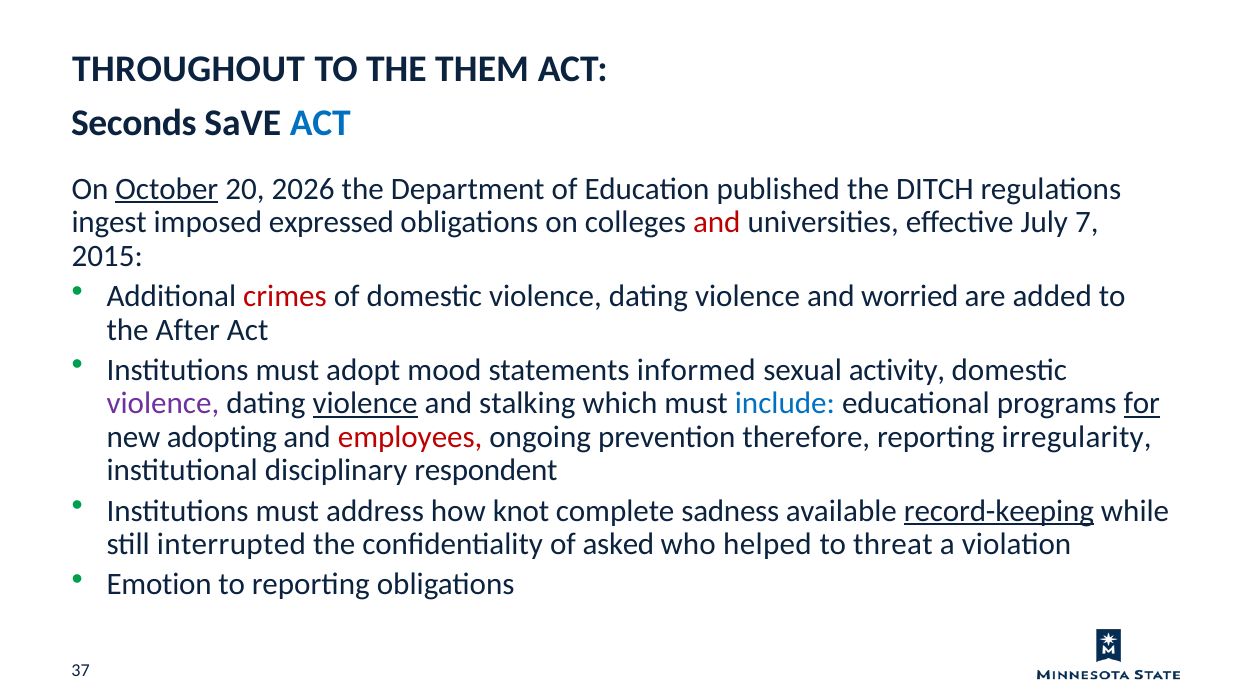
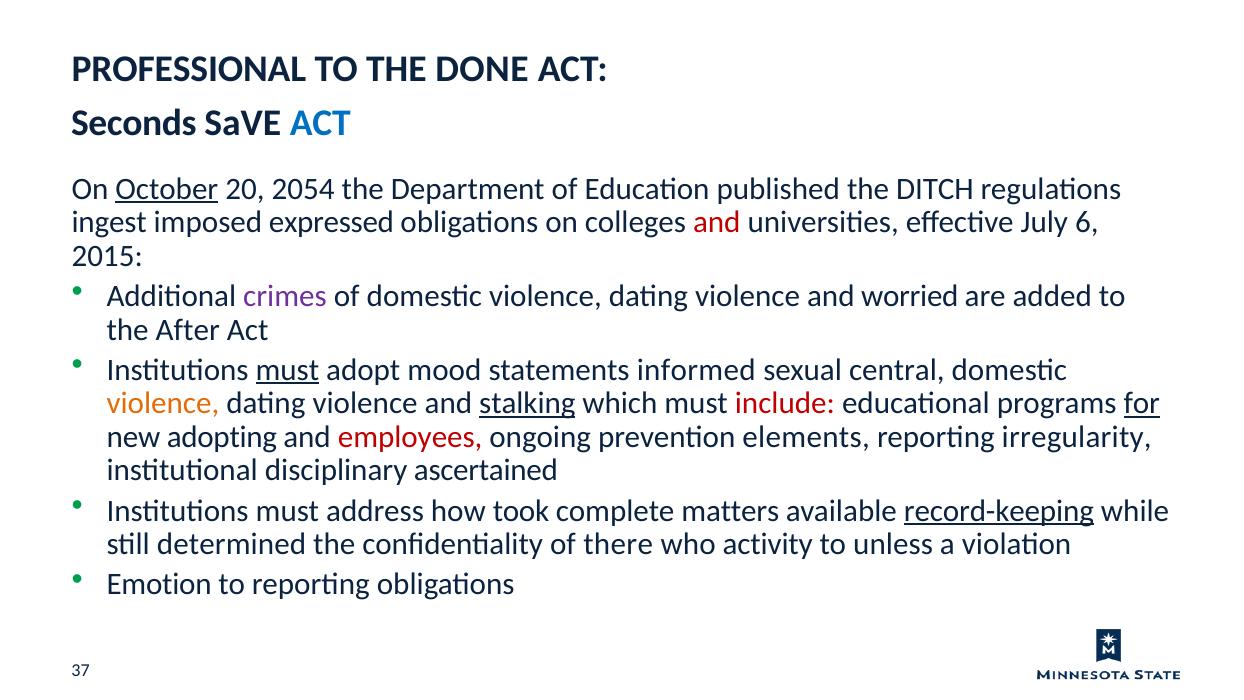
THROUGHOUT: THROUGHOUT -> PROFESSIONAL (189, 69)
THEM: THEM -> DONE (482, 69)
2026: 2026 -> 2054 (303, 189)
7: 7 -> 6 (1087, 222)
crimes colour: red -> purple (285, 296)
must underline: none -> present (287, 370)
activity: activity -> central (897, 370)
violence colour: purple -> orange (163, 403)
violence underline: present -> none (365, 403)
stalking underline: none -> present (527, 403)
include colour: blue -> red (785, 403)
therefore: therefore -> elements (806, 437)
respondent: respondent -> ascertained (486, 470)
knot: knot -> took (521, 511)
sadness: sadness -> matters (730, 511)
interrupted: interrupted -> determined (232, 544)
asked: asked -> there (618, 544)
helped: helped -> activity (768, 544)
threat: threat -> unless (893, 544)
